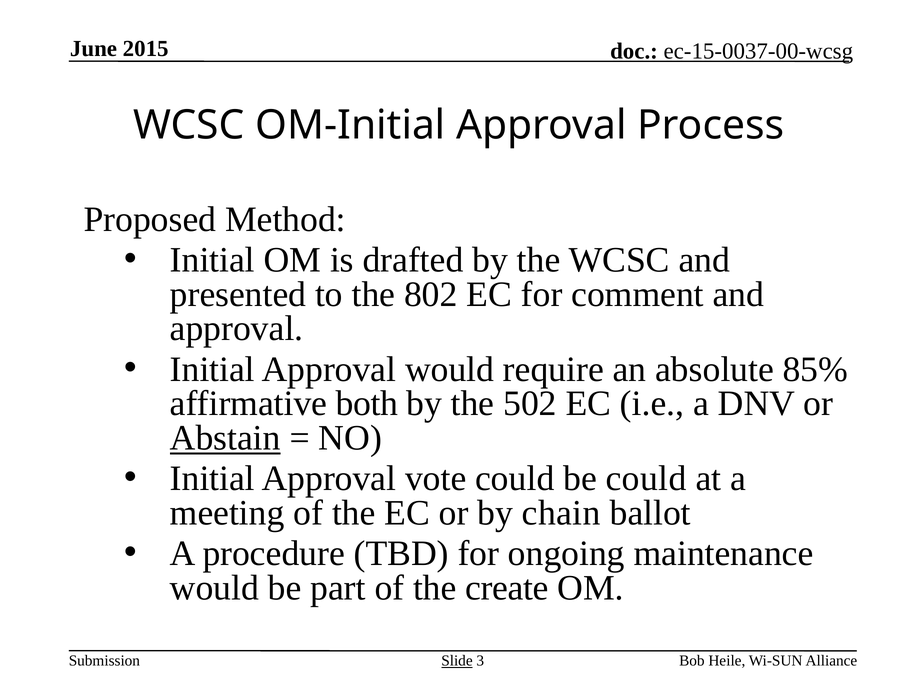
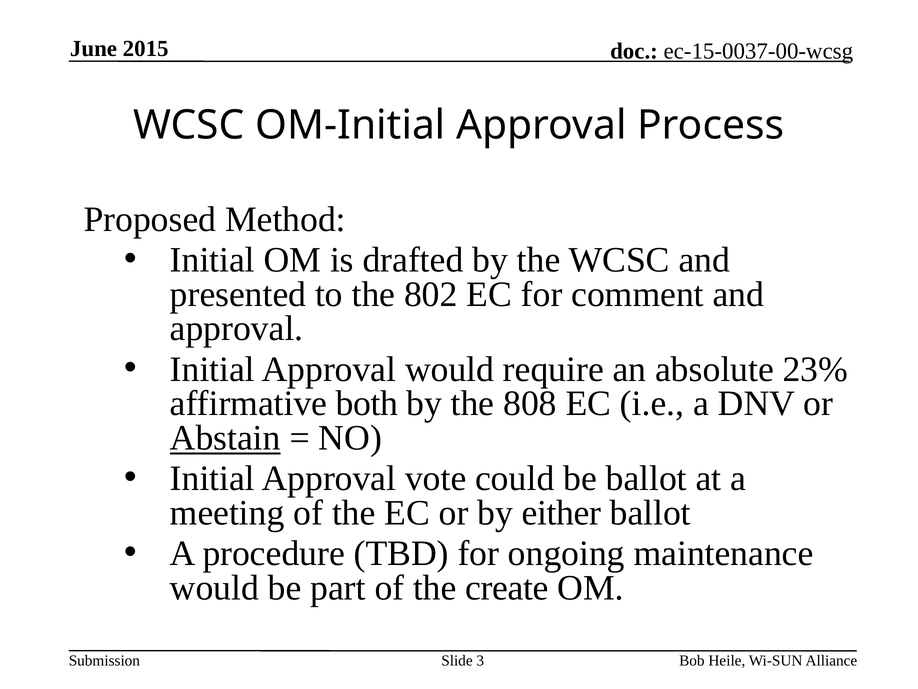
85%: 85% -> 23% (815, 369)
502: 502 -> 808 (530, 403)
be could: could -> ballot (646, 478)
chain: chain -> either (562, 513)
Slide underline: present -> none (457, 660)
